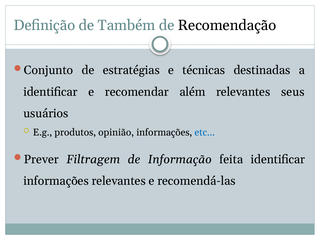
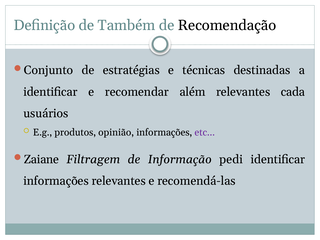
seus: seus -> cada (293, 92)
etc colour: blue -> purple (205, 132)
Prever: Prever -> Zaiane (41, 159)
feita: feita -> pedi (231, 159)
